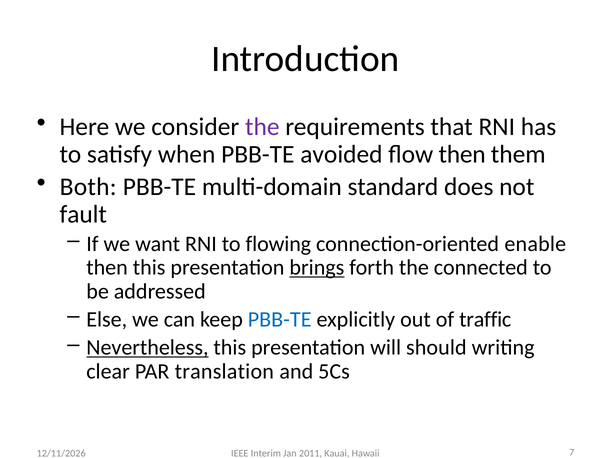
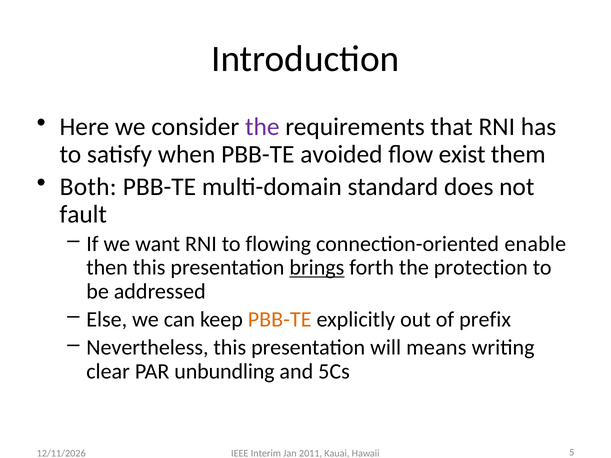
flow then: then -> exist (462, 155)
connected: connected -> protection (481, 268)
PBB-TE colour: blue -> orange (280, 320)
traffic: traffic -> prefix (485, 320)
Nevertheless underline: present -> none (147, 348)
should: should -> means (436, 348)
translation: translation -> unbundling (224, 372)
7: 7 -> 5 (572, 453)
